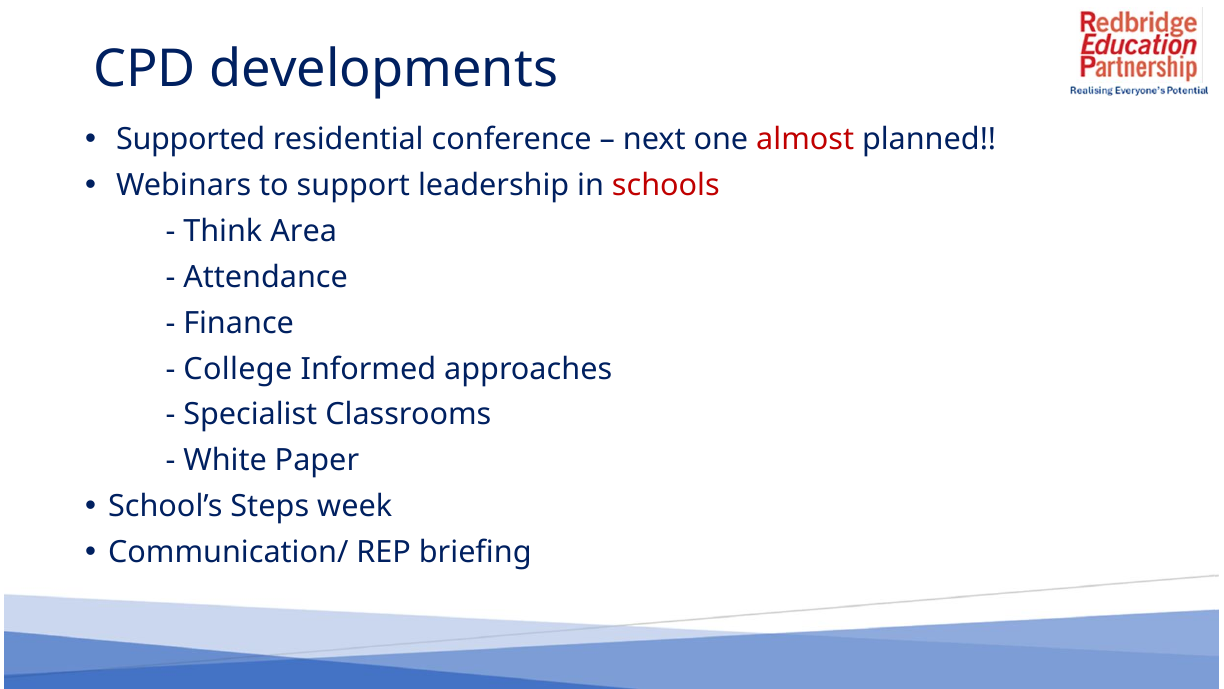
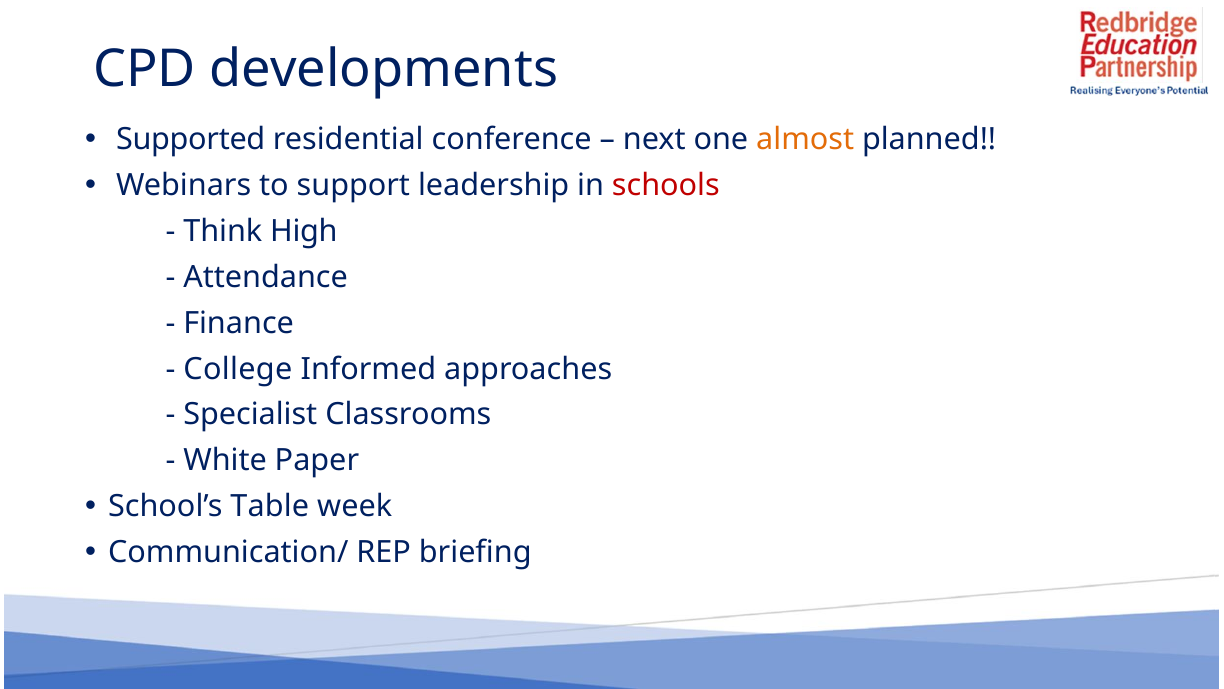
almost colour: red -> orange (805, 140)
Area: Area -> High (304, 231)
Steps: Steps -> Table (270, 506)
